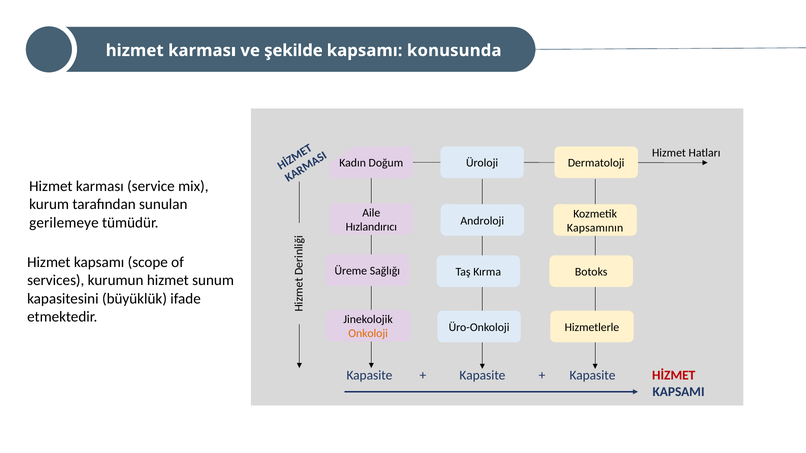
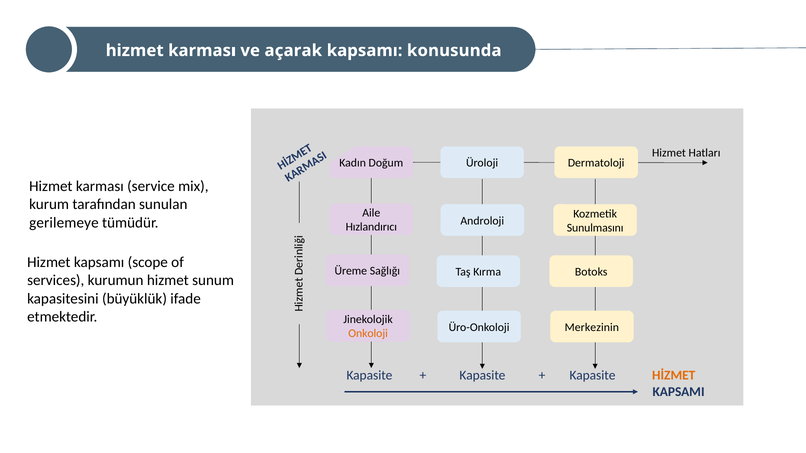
şekilde: şekilde -> açarak (293, 51)
Kapsamının: Kapsamının -> Sunulmasını (595, 228)
Hizmetlerle: Hizmetlerle -> Merkezinin (592, 328)
HİZMET colour: red -> orange (674, 376)
